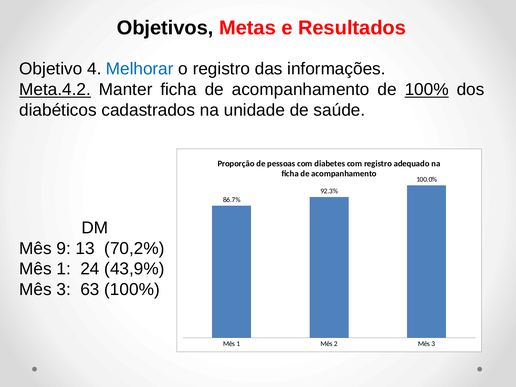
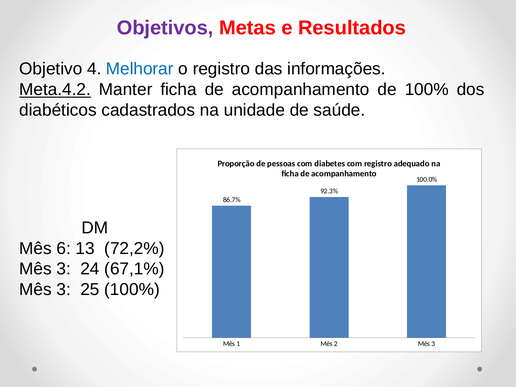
Objetivos colour: black -> purple (165, 28)
100% underline: present -> none (427, 90)
9: 9 -> 6 (64, 248)
70,2%: 70,2% -> 72,2% (134, 248)
1: 1 -> 3 (64, 269)
43,9%: 43,9% -> 67,1% (134, 269)
63: 63 -> 25 (90, 290)
